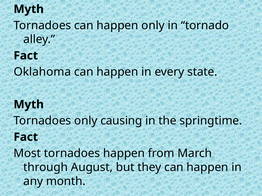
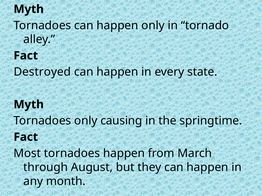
Oklahoma: Oklahoma -> Destroyed (42, 72)
